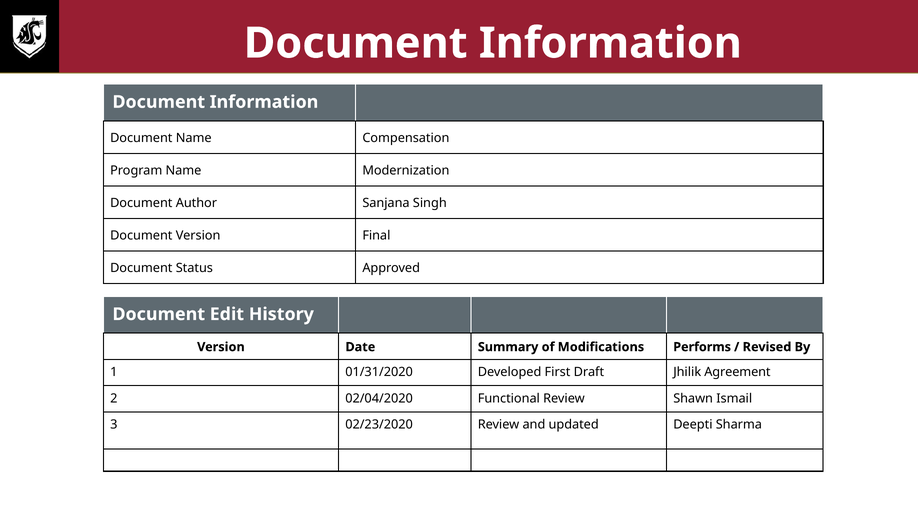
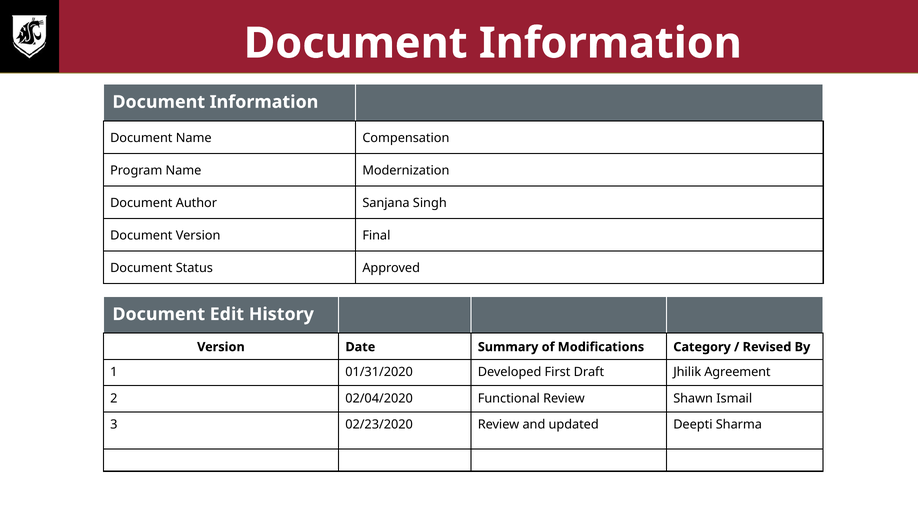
Performs: Performs -> Category (702, 347)
